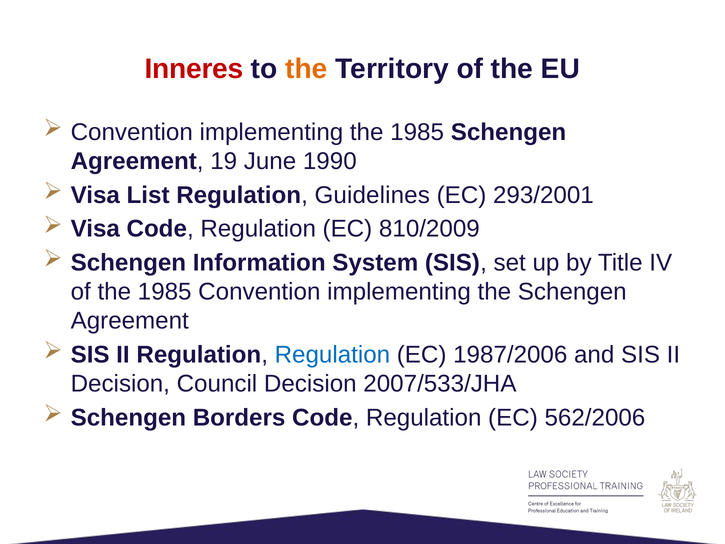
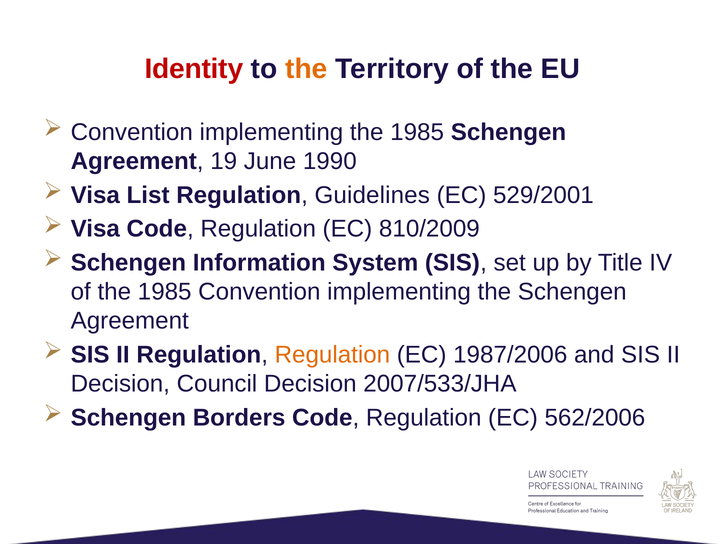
Inneres: Inneres -> Identity (194, 69)
293/2001: 293/2001 -> 529/2001 (543, 195)
Regulation colour: blue -> orange (332, 355)
